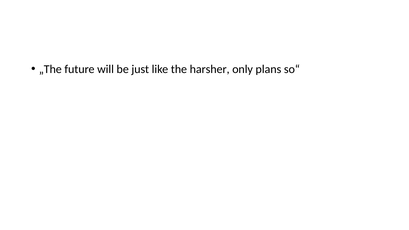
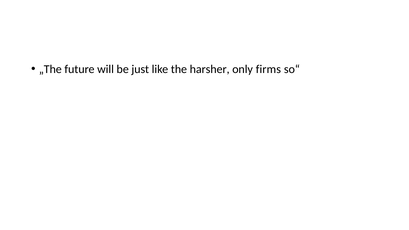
plans: plans -> firms (268, 69)
